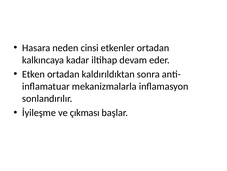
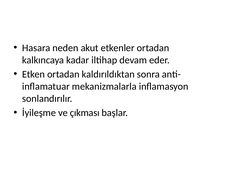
cinsi: cinsi -> akut (90, 48)
